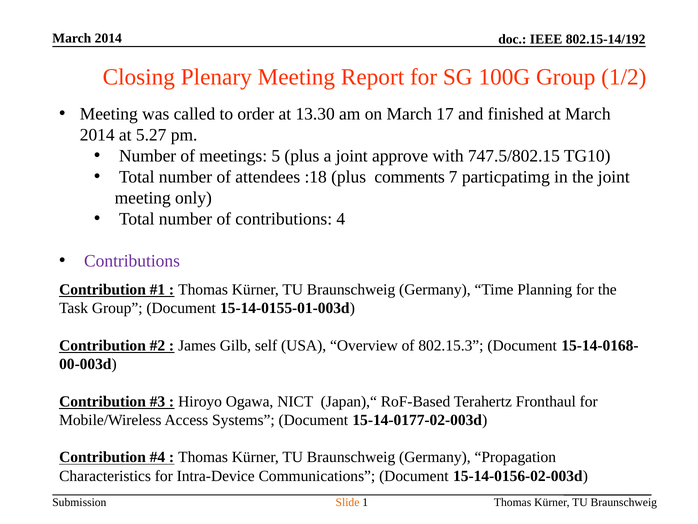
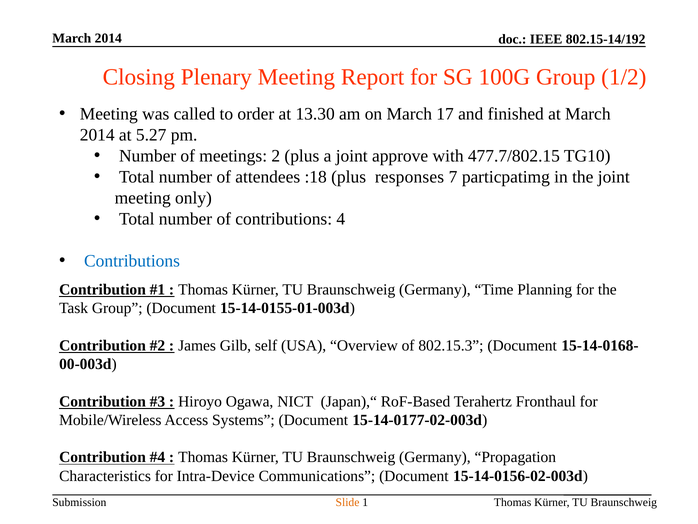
5: 5 -> 2 (276, 156)
747.5/802.15: 747.5/802.15 -> 477.7/802.15 (514, 156)
comments: comments -> responses (409, 177)
Contributions colour: purple -> blue (132, 261)
